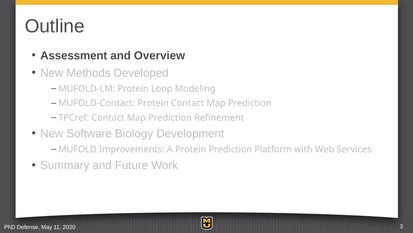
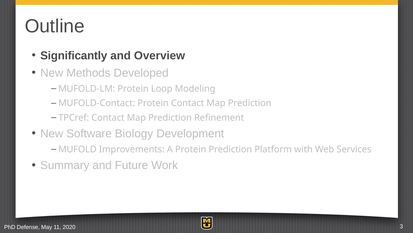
Assessment: Assessment -> Significantly (74, 56)
